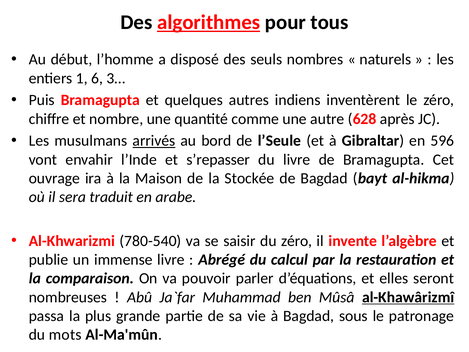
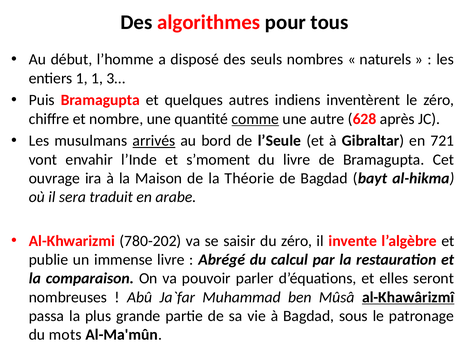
algorithmes underline: present -> none (209, 22)
1 6: 6 -> 1 (97, 78)
comme underline: none -> present (255, 119)
596: 596 -> 721 (442, 141)
s’repasser: s’repasser -> s’moment (218, 159)
Stockée: Stockée -> Théorie (249, 178)
780-540: 780-540 -> 780-202 (150, 241)
